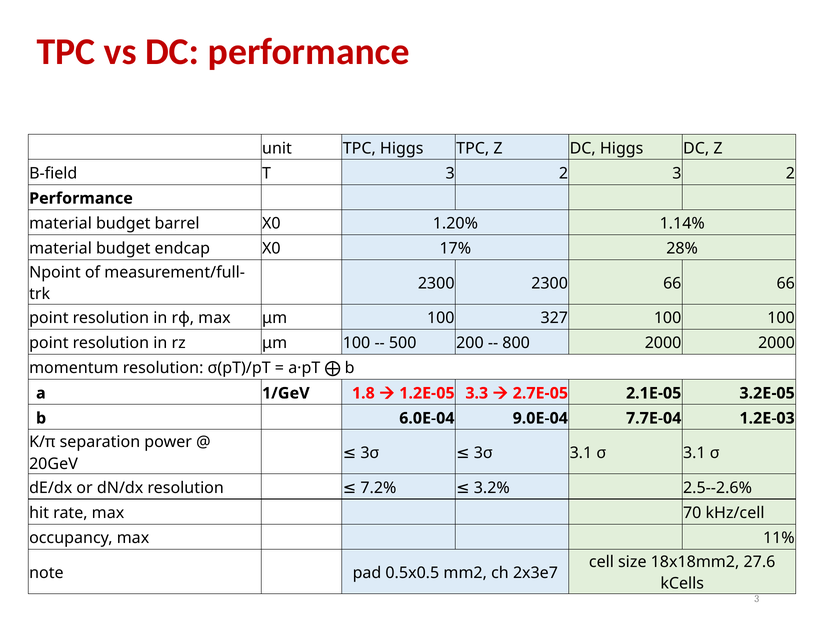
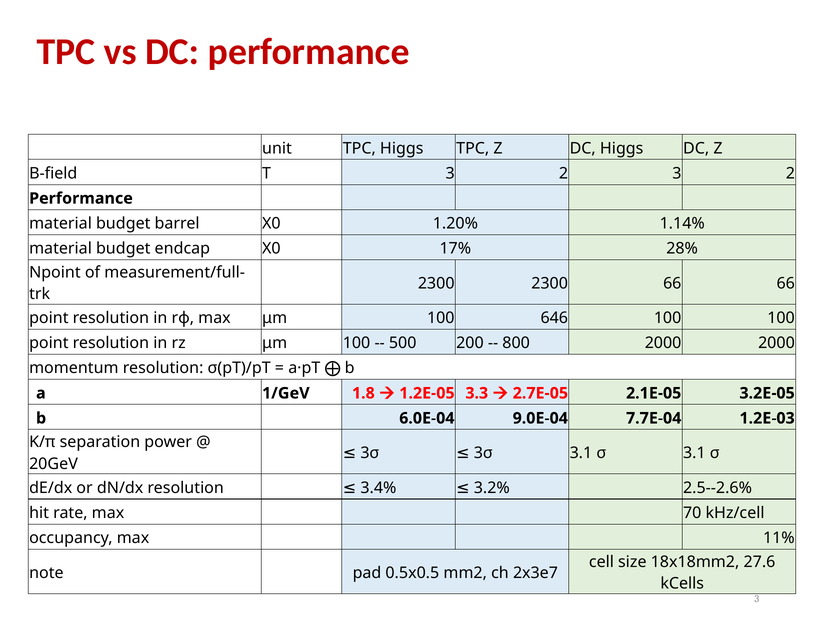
327: 327 -> 646 (554, 318)
7.2%: 7.2% -> 3.4% (378, 488)
